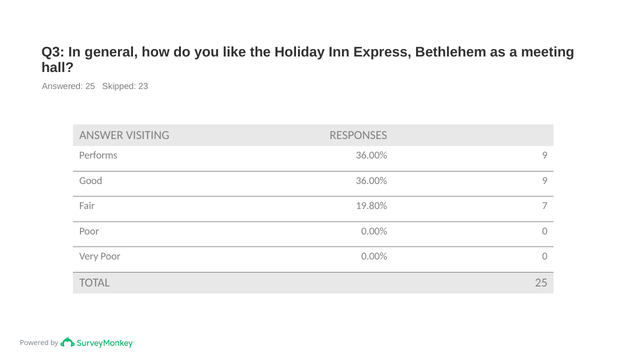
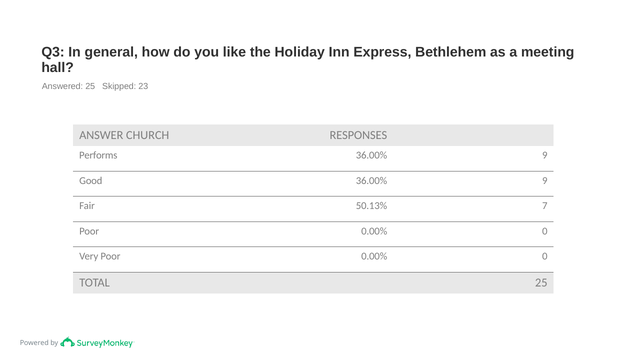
VISITING: VISITING -> CHURCH (148, 136)
19.80%: 19.80% -> 50.13% (372, 206)
